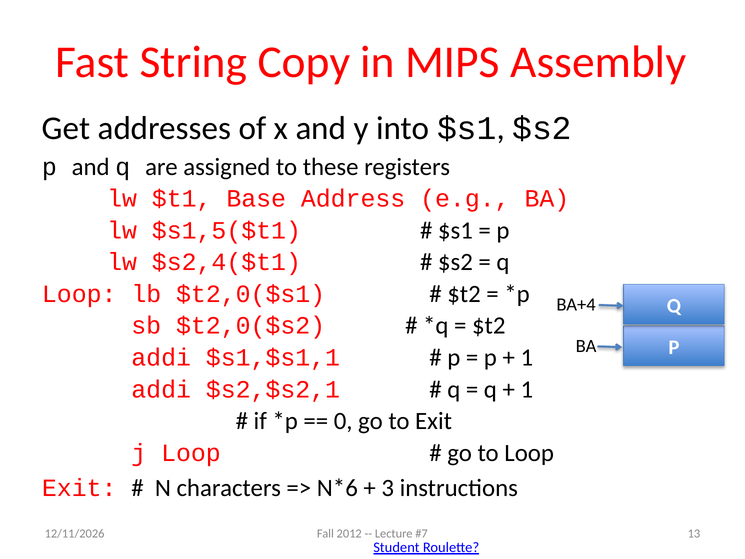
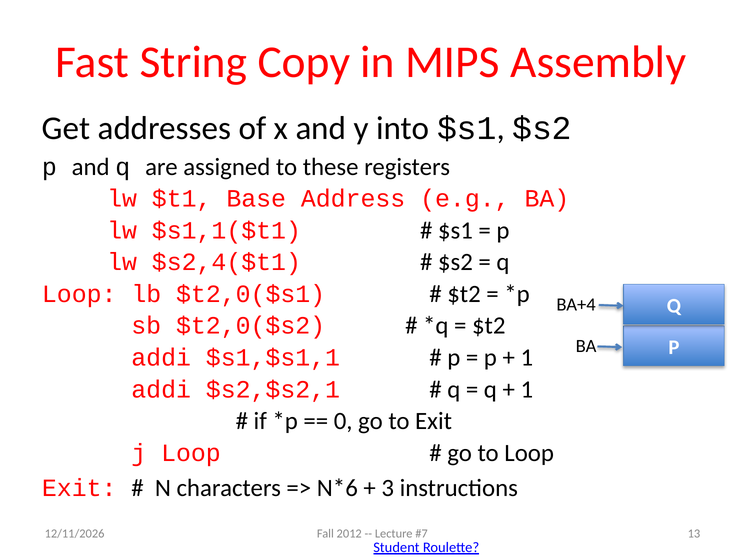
$s1,5($t1: $s1,5($t1 -> $s1,1($t1 (226, 230)
